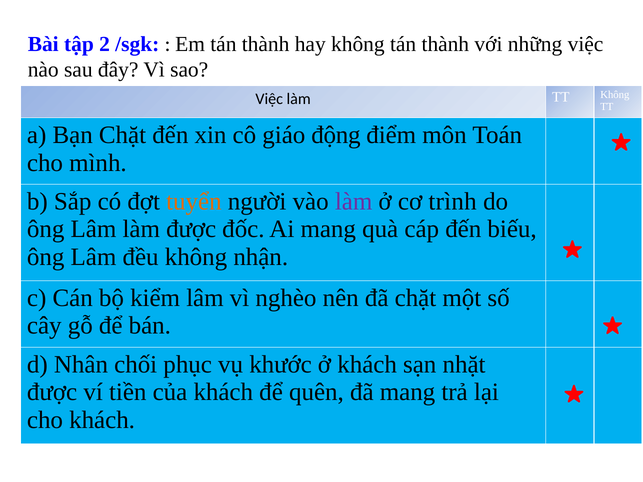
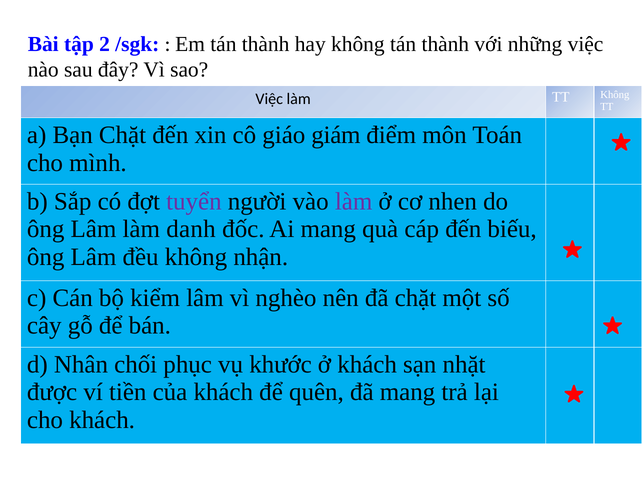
động: động -> giám (336, 135)
tuyển colour: orange -> purple (194, 202)
trình: trình -> nhen (453, 202)
làm được: được -> danh (191, 229)
